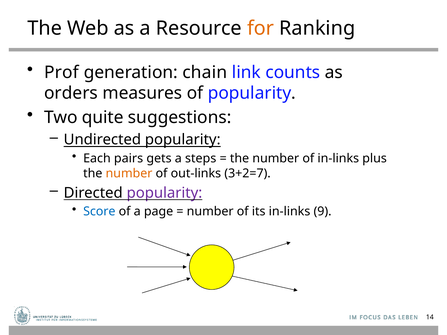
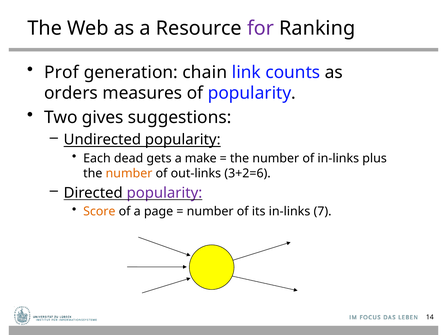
for colour: orange -> purple (261, 28)
quite: quite -> gives (103, 118)
pairs: pairs -> dead (129, 158)
steps: steps -> make (201, 158)
3+2=7: 3+2=7 -> 3+2=6 (248, 173)
Score colour: blue -> orange (99, 212)
9: 9 -> 7 (323, 212)
